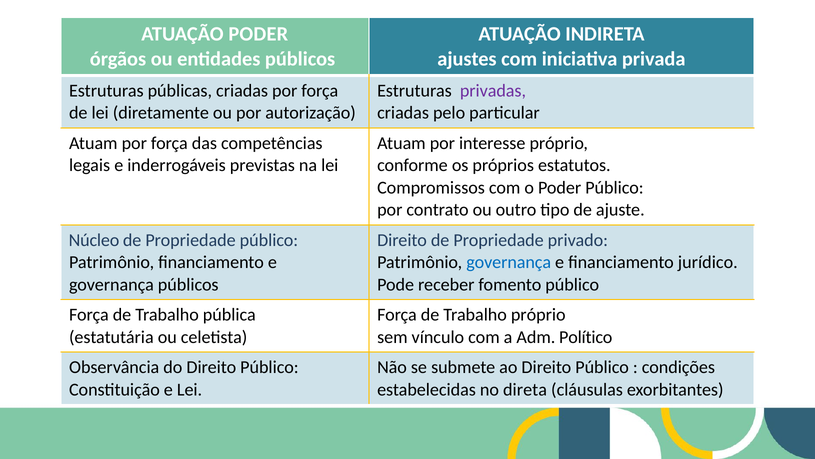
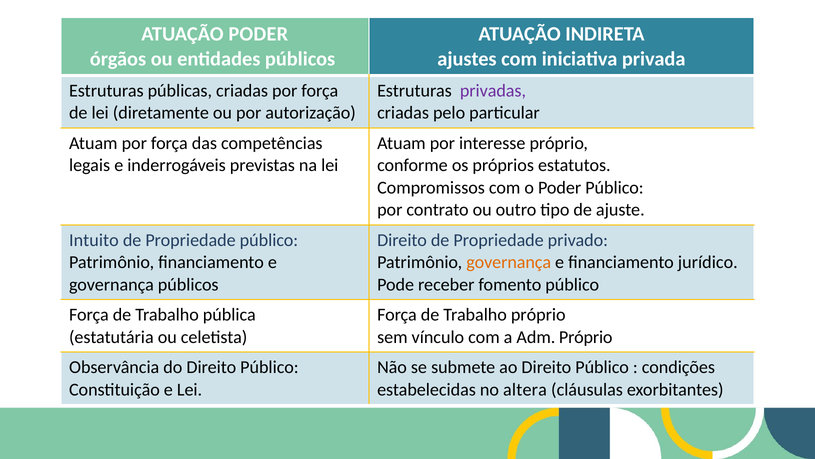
Núcleo: Núcleo -> Intuito (94, 240)
governança colour: blue -> orange (509, 262)
Adm Político: Político -> Próprio (586, 337)
direta: direta -> altera (525, 389)
